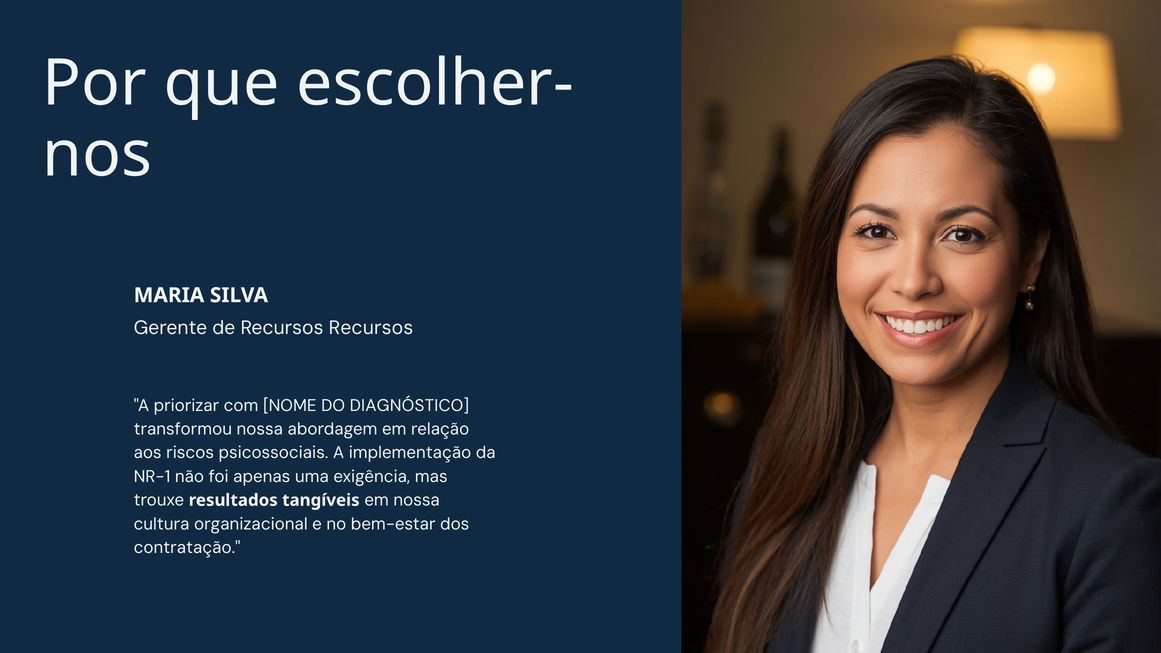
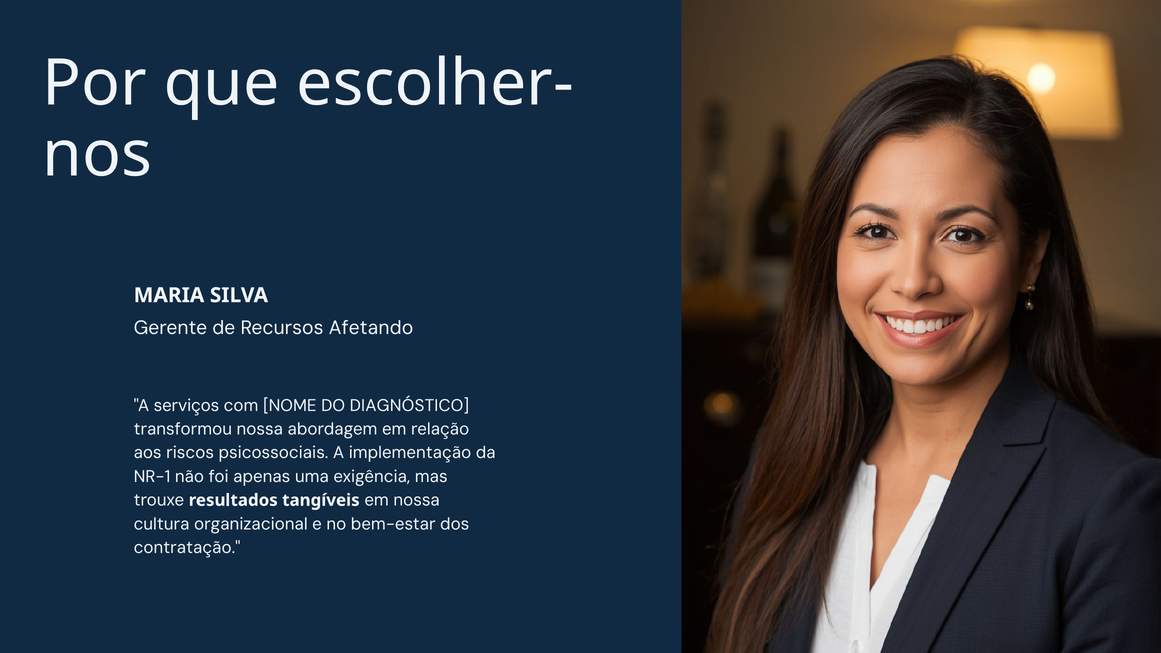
Recursos Recursos: Recursos -> Afetando (371, 328)
priorizar: priorizar -> serviços (186, 406)
